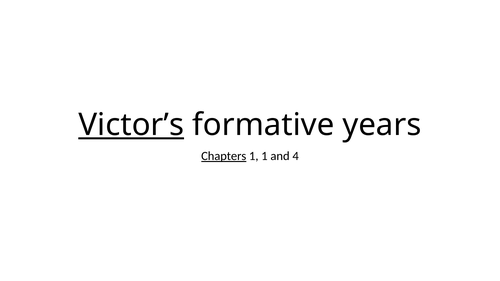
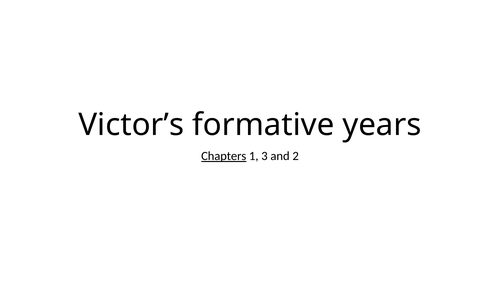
Victor’s underline: present -> none (131, 125)
1 1: 1 -> 3 (264, 156)
4: 4 -> 2 (296, 156)
